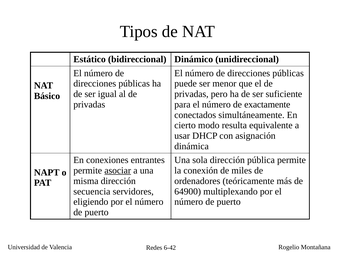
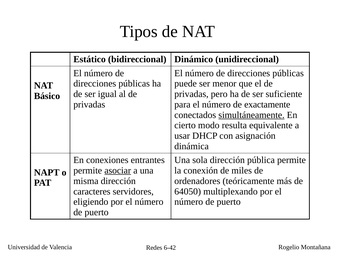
simultáneamente underline: none -> present (251, 115)
secuencia: secuencia -> caracteres (92, 191)
64900: 64900 -> 64050 (188, 191)
